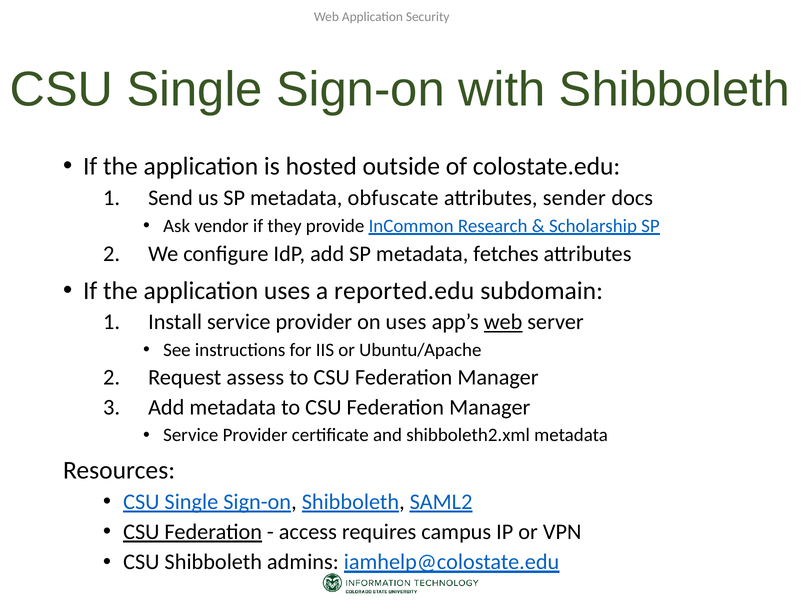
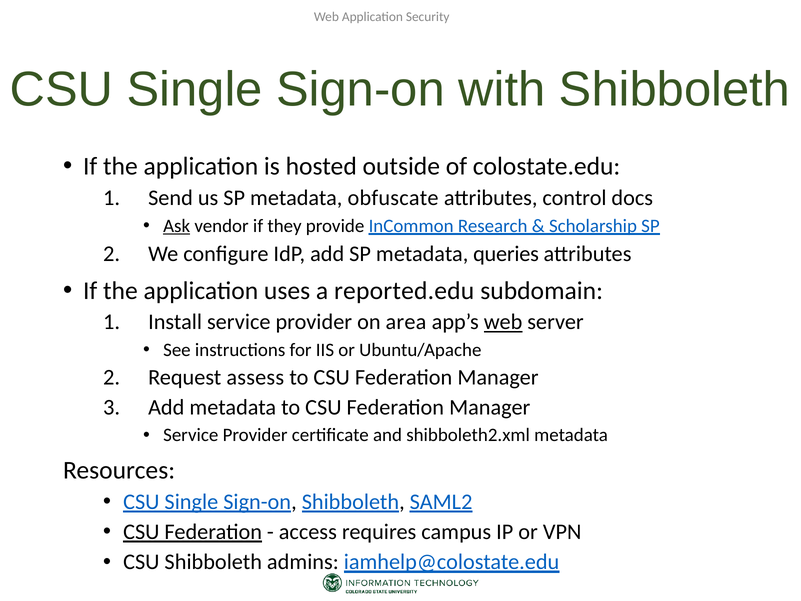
sender: sender -> control (574, 198)
Ask underline: none -> present (177, 226)
fetches: fetches -> queries (506, 254)
on uses: uses -> area (406, 322)
